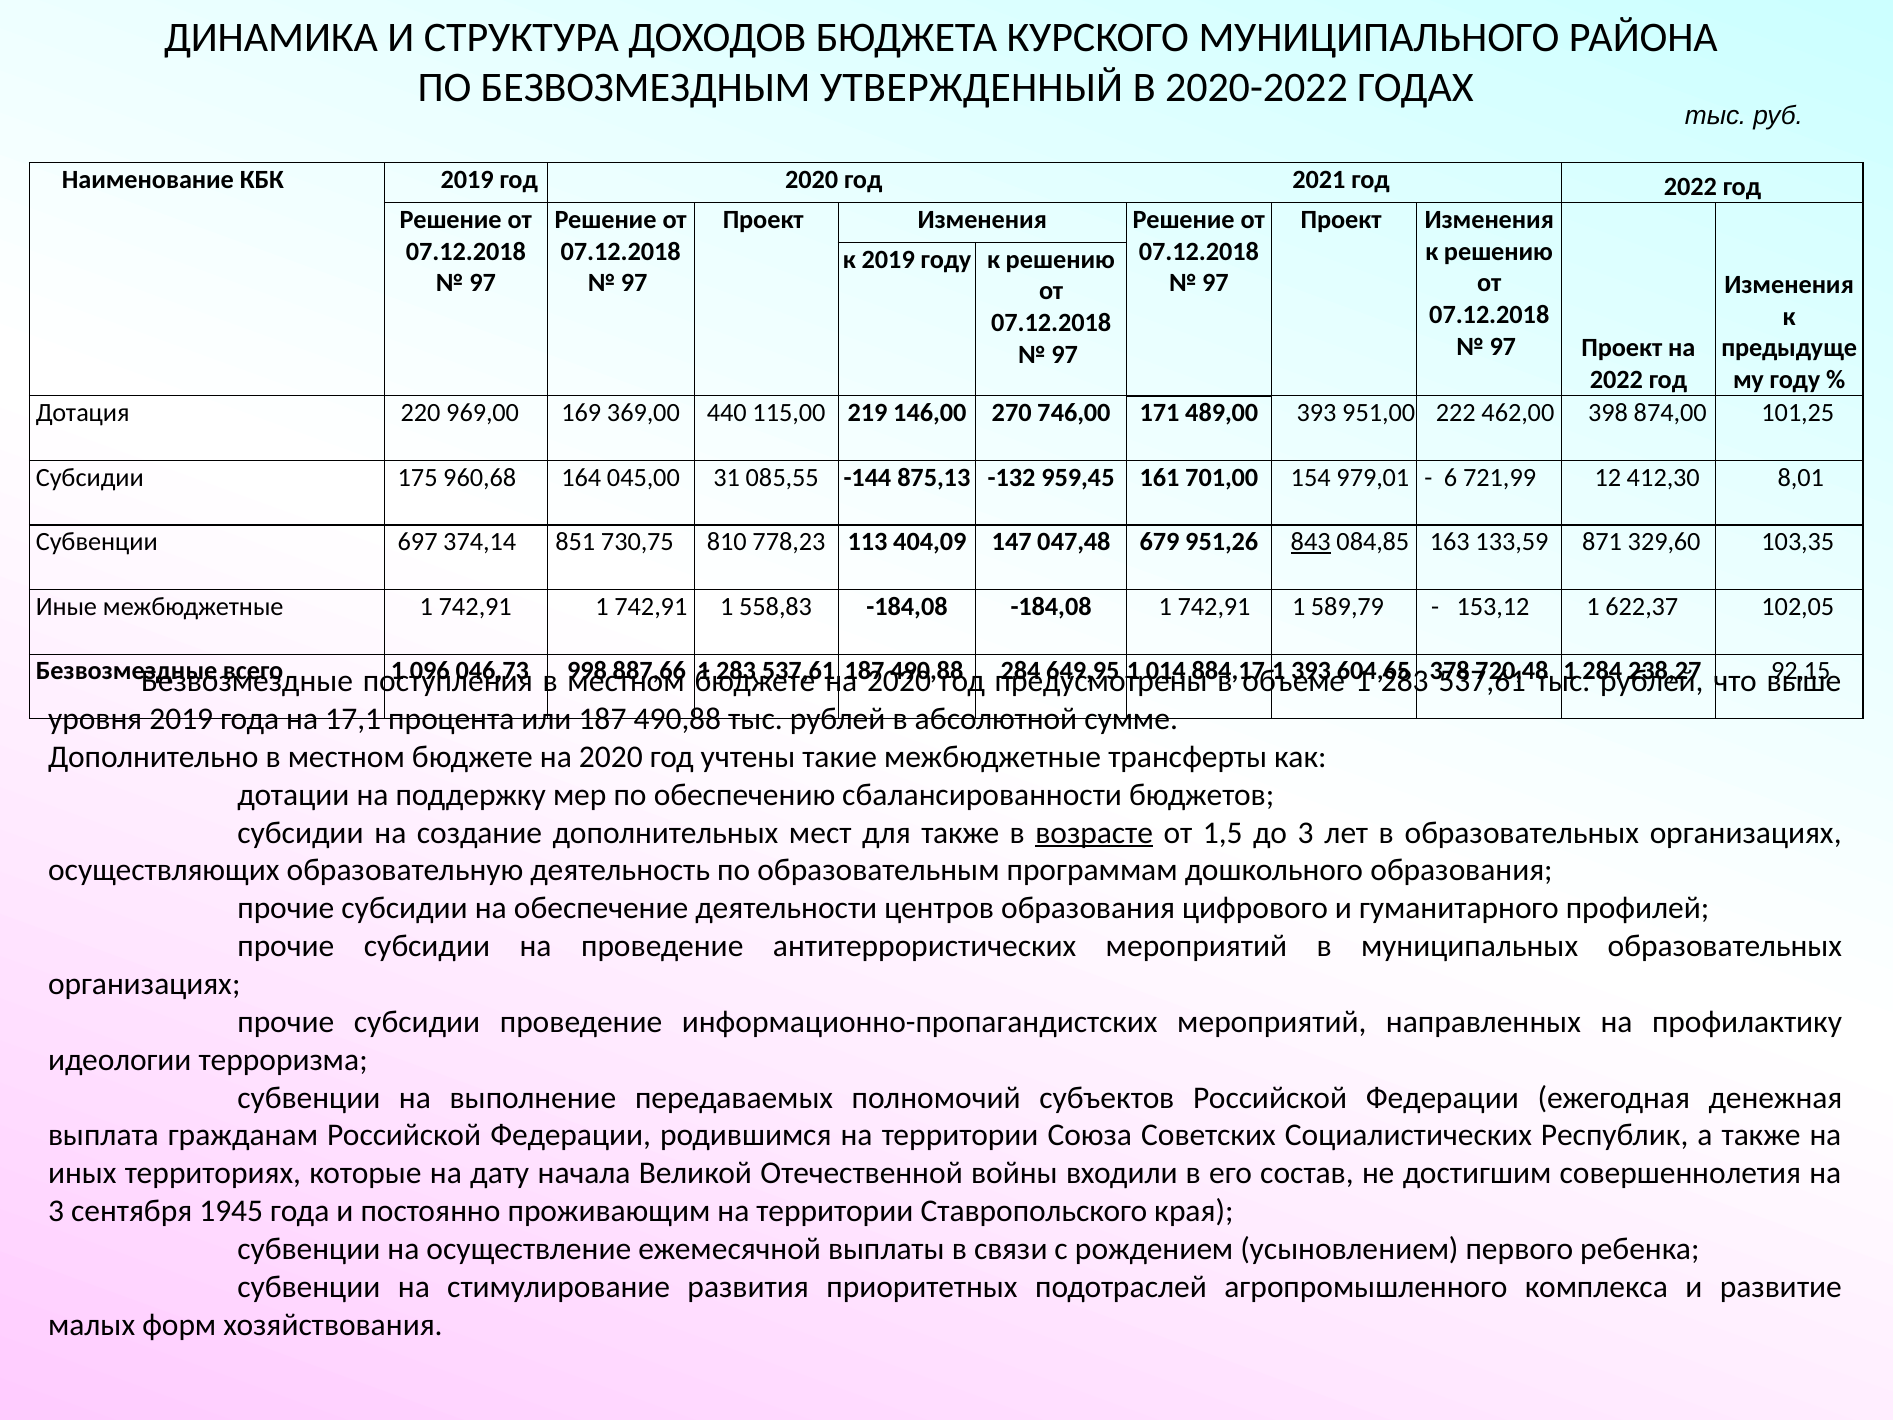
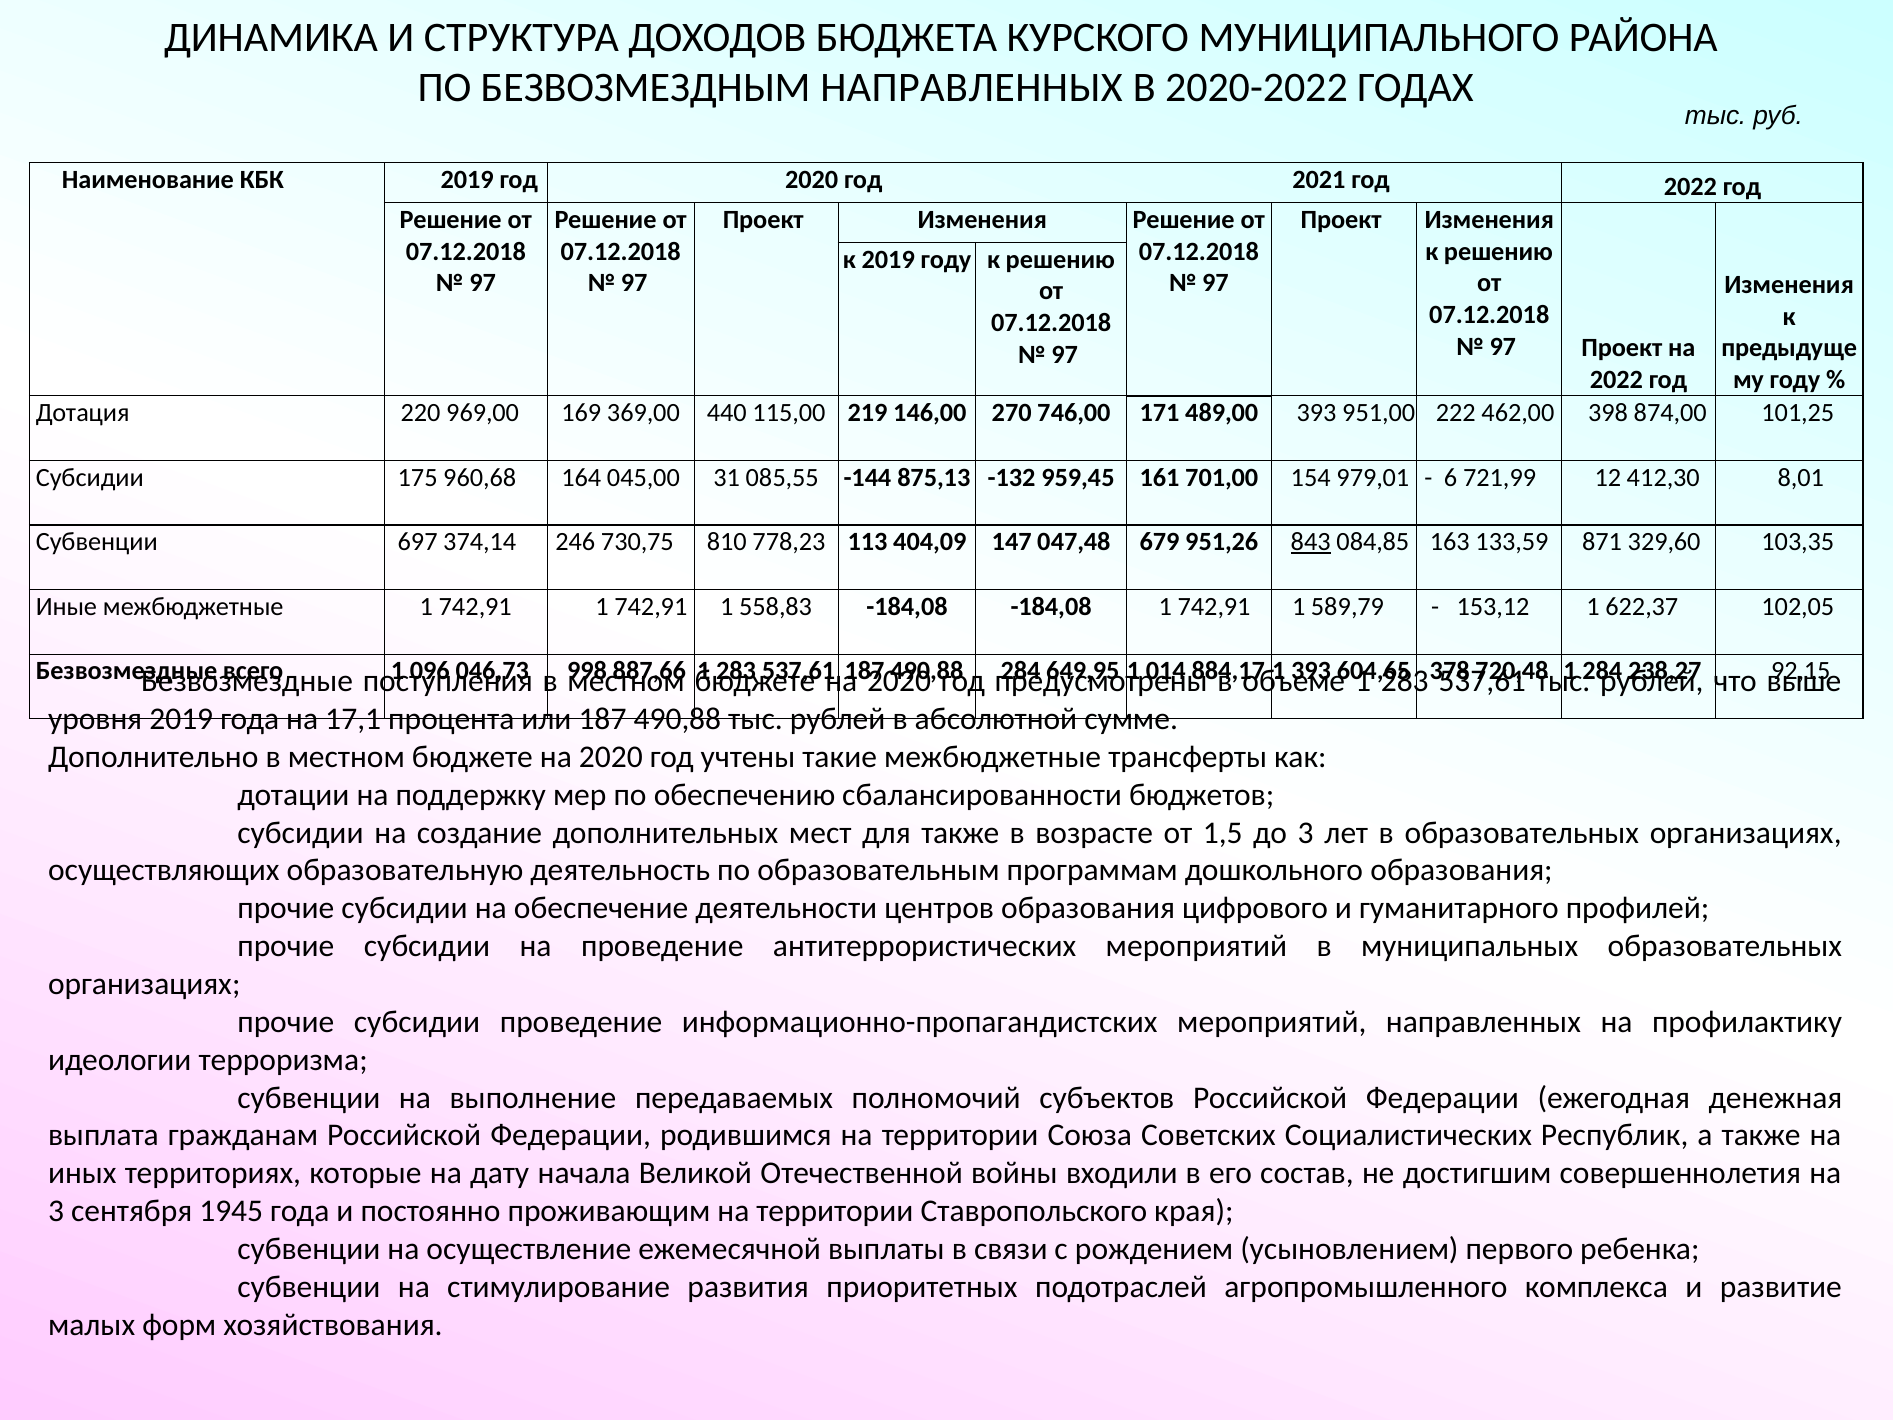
БЕЗВОЗМЕЗДНЫМ УТВЕРЖДЕННЫЙ: УТВЕРЖДЕННЫЙ -> НАПРАВЛЕННЫХ (972, 88)
851: 851 -> 246 (575, 542)
возрасте underline: present -> none (1094, 833)
